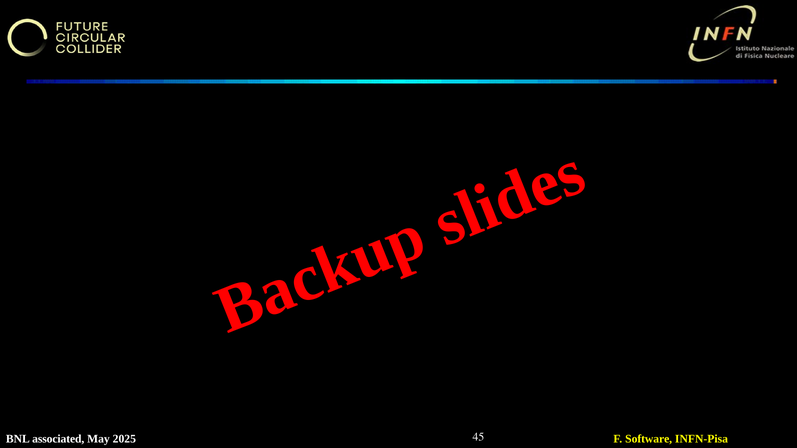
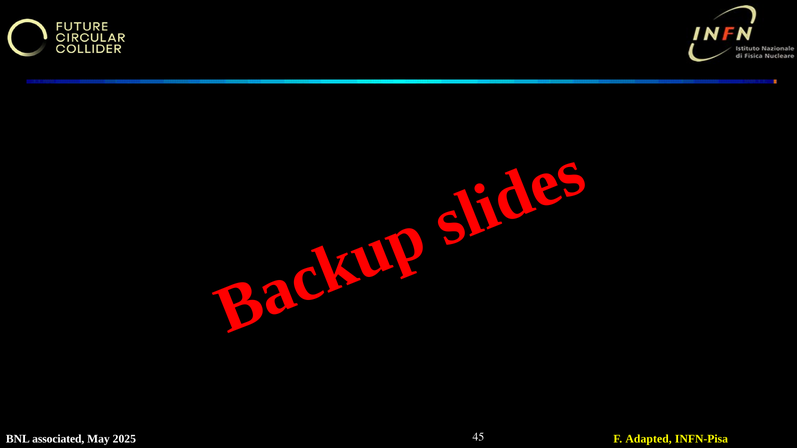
Software: Software -> Adapted (649, 439)
